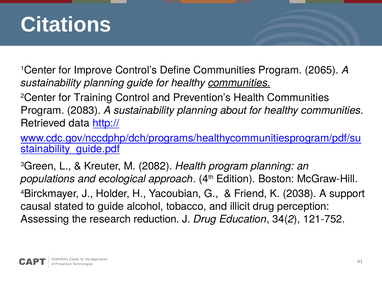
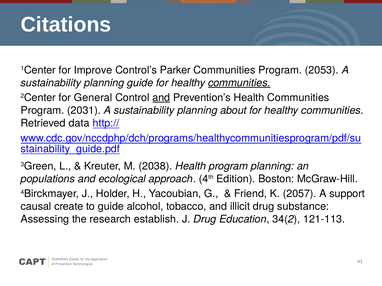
Define: Define -> Parker (175, 70)
2065: 2065 -> 2053 (322, 70)
Training: Training -> General (93, 98)
and underline: none -> present (161, 98)
2083: 2083 -> 2031 (84, 111)
2082: 2082 -> 2038 (155, 166)
2038: 2038 -> 2057 (300, 194)
stated: stated -> create (69, 207)
perception: perception -> substance (303, 207)
reduction: reduction -> establish (156, 220)
121-752: 121-752 -> 121-113 (324, 220)
